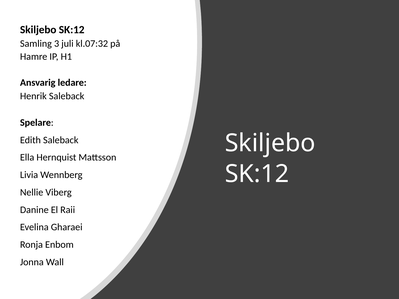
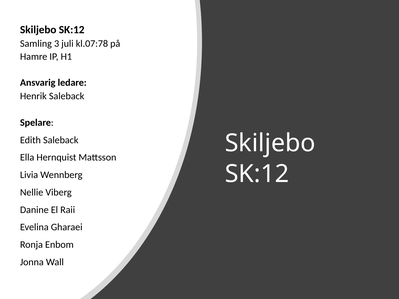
kl.07:32: kl.07:32 -> kl.07:78 (92, 44)
